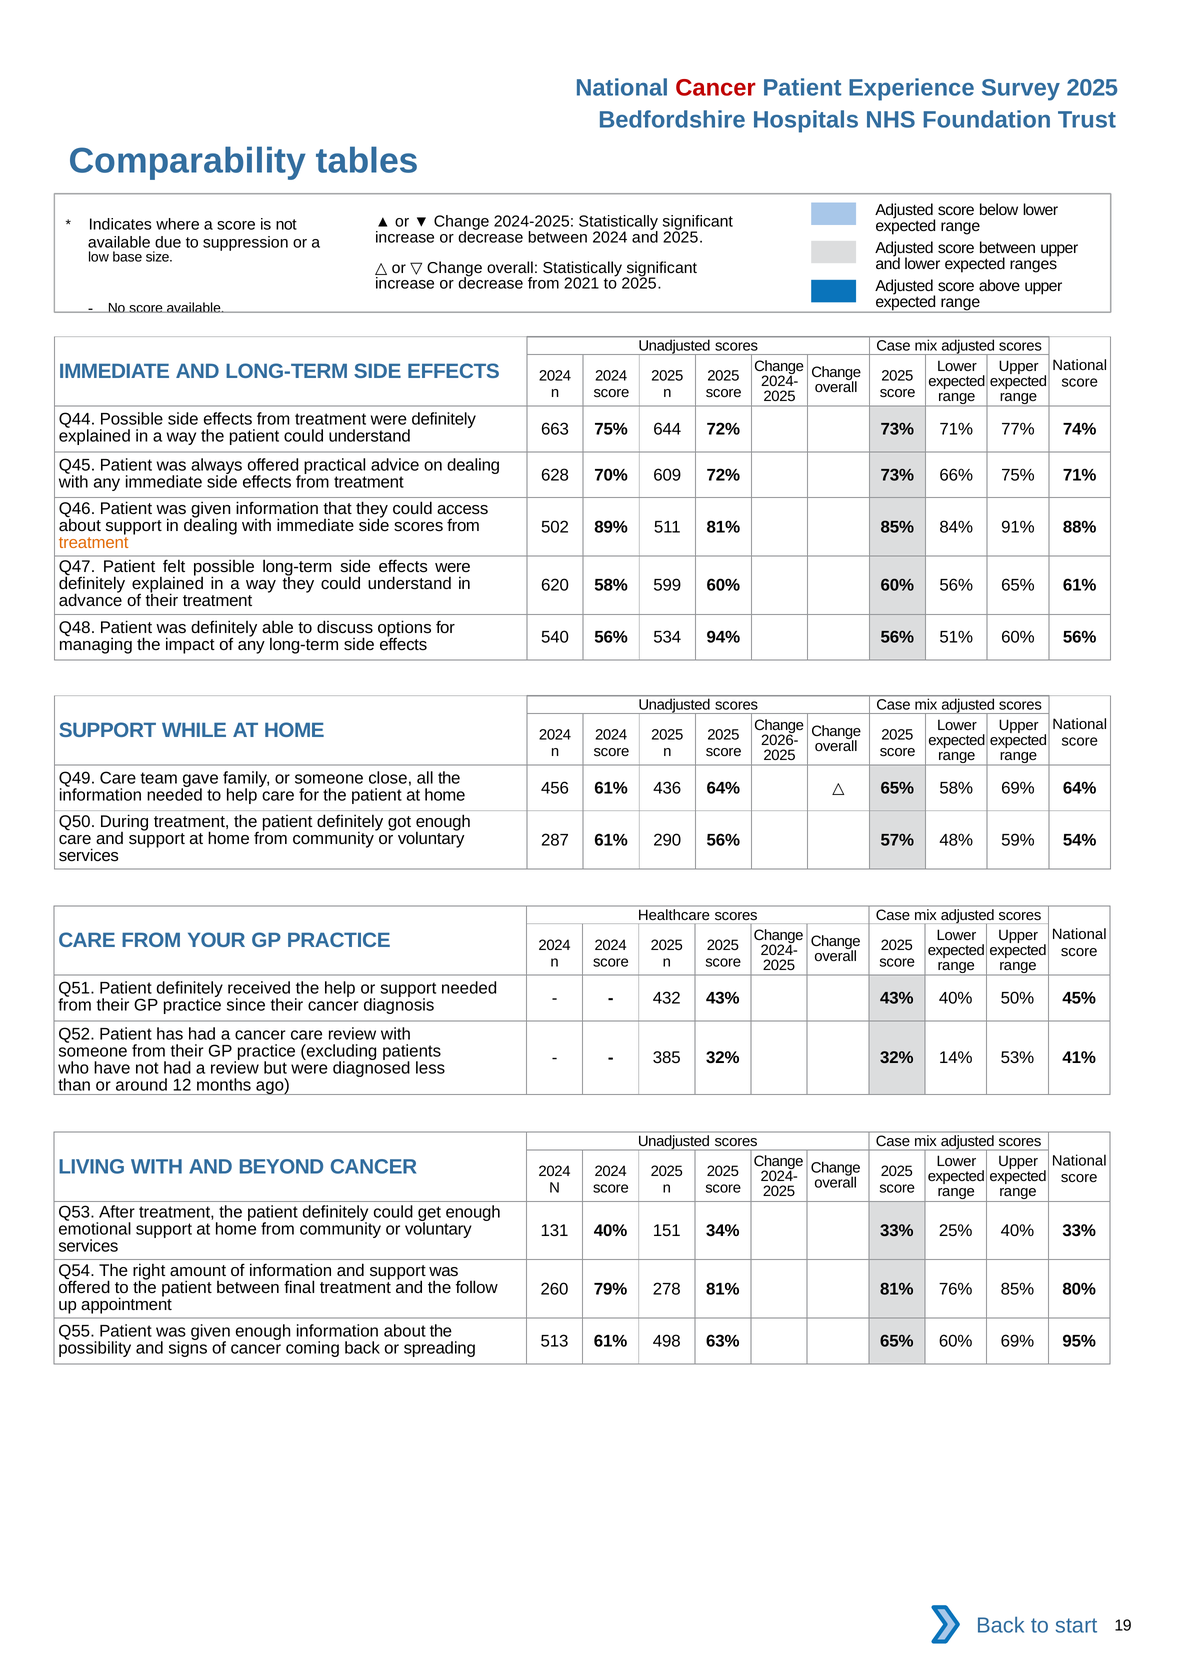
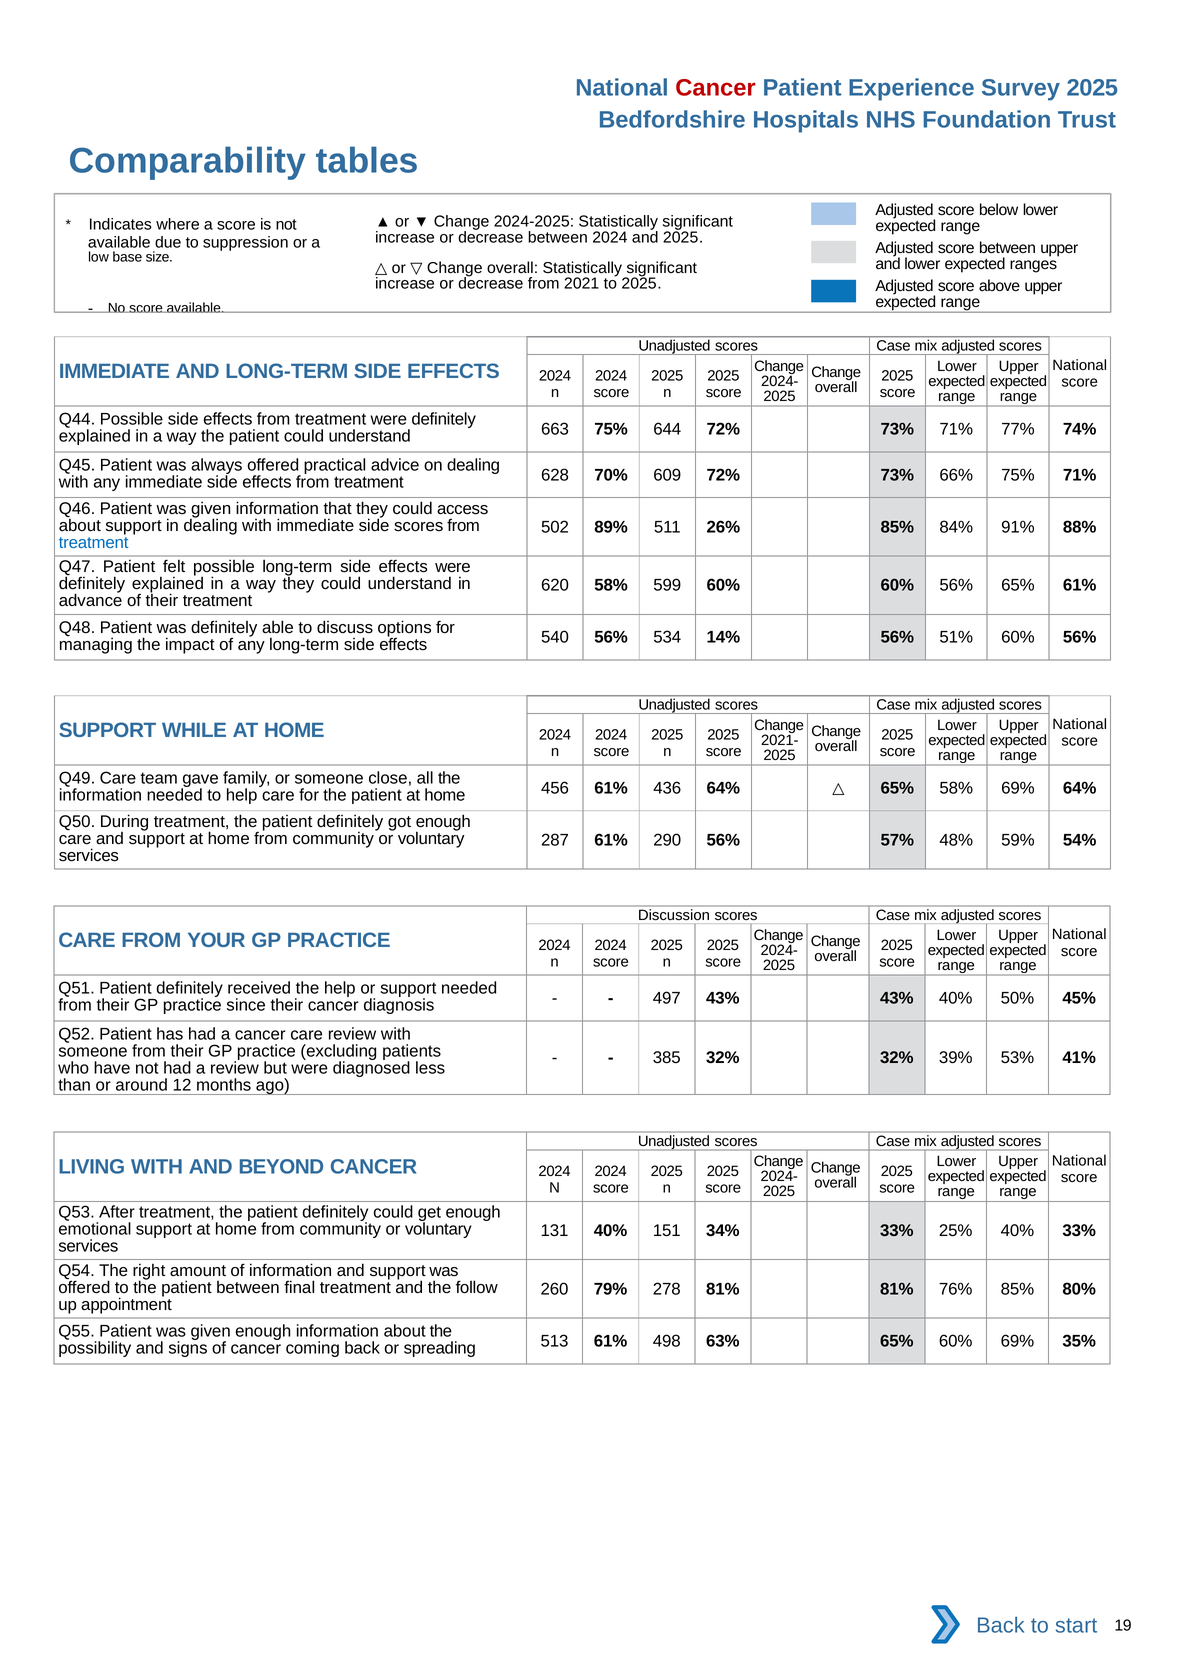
511 81%: 81% -> 26% (723, 527)
treatment colour: orange -> blue (94, 543)
94%: 94% -> 14% (723, 637)
2026-: 2026- -> 2021- (780, 740)
Healthcare: Healthcare -> Discussion (674, 915)
432: 432 -> 497 (667, 998)
14%: 14% -> 39% (956, 1058)
95%: 95% -> 35% (1079, 1341)
